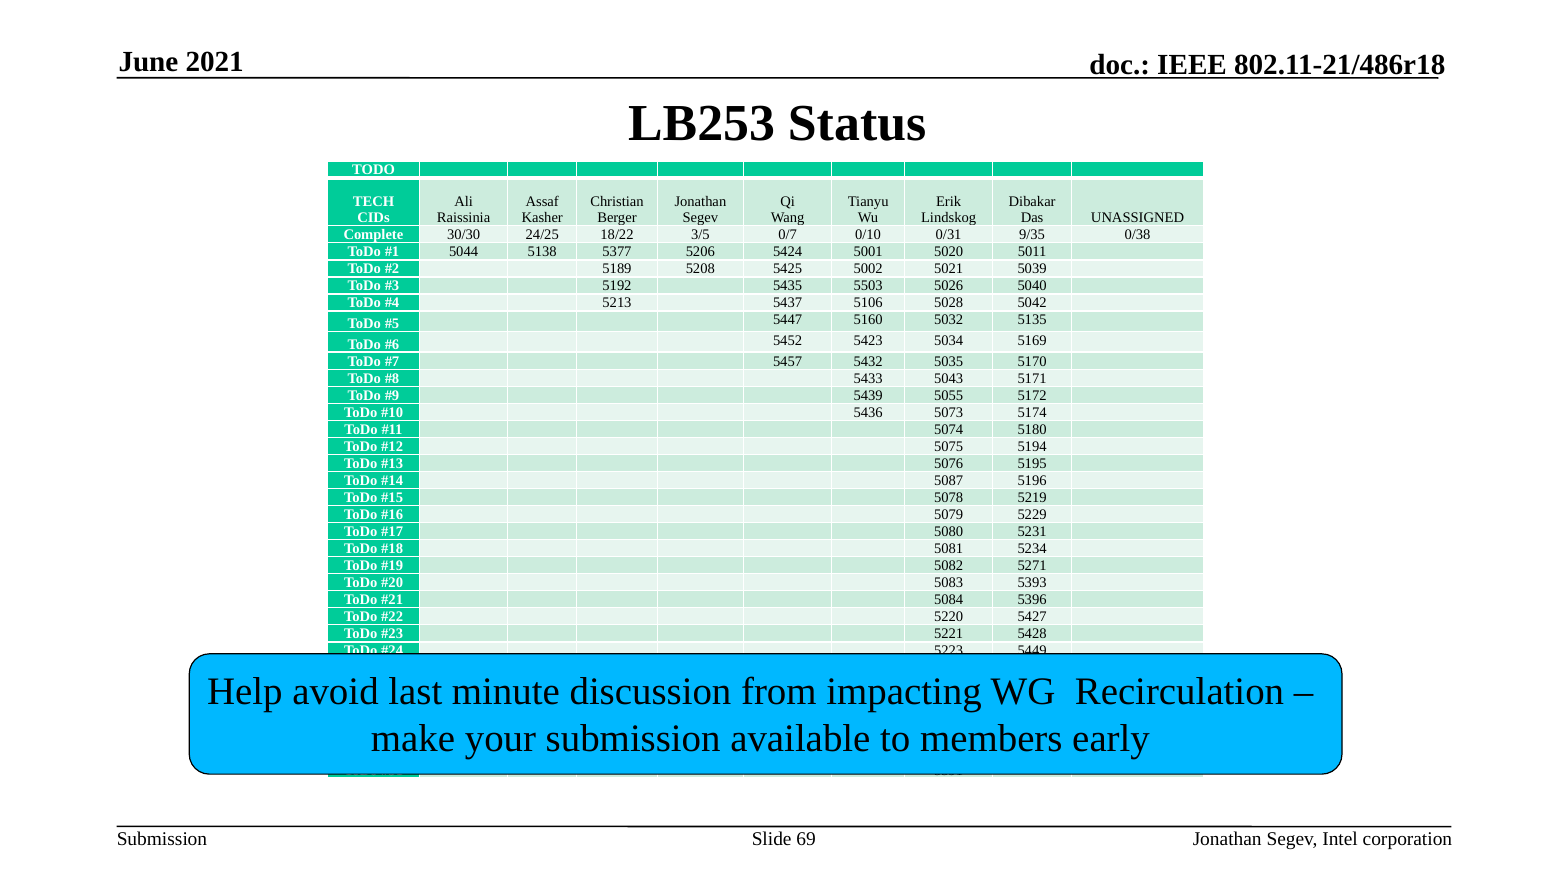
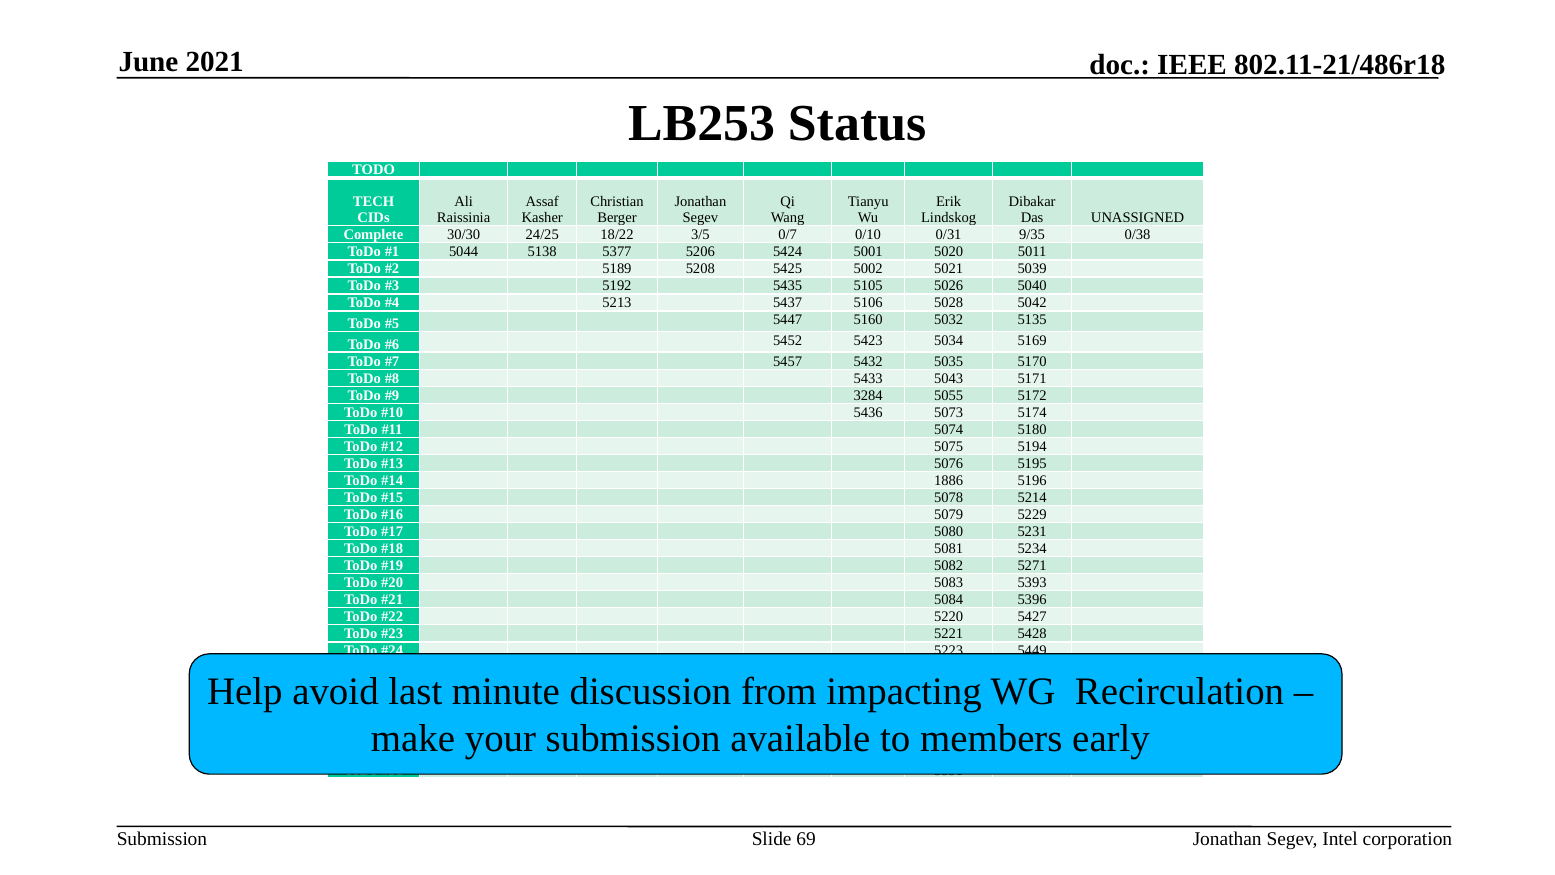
5503: 5503 -> 5105 (868, 286)
5439: 5439 -> 3284 (868, 395)
5087: 5087 -> 1886 (949, 480)
5219: 5219 -> 5214 (1032, 497)
